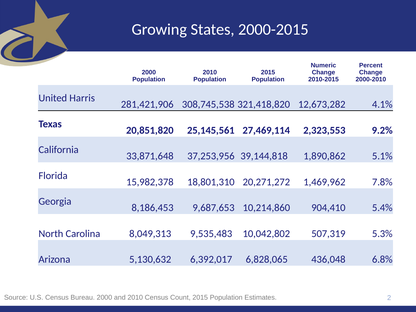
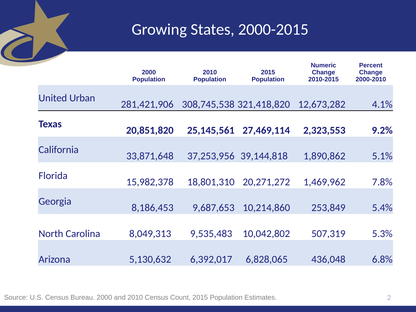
Harris: Harris -> Urban (82, 98)
904,410: 904,410 -> 253,849 (328, 208)
